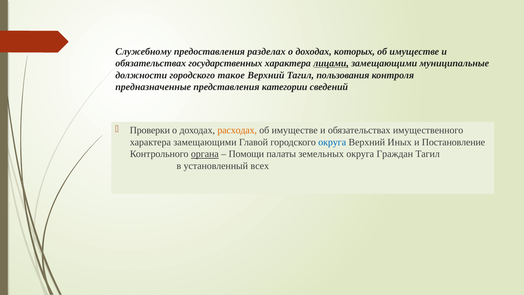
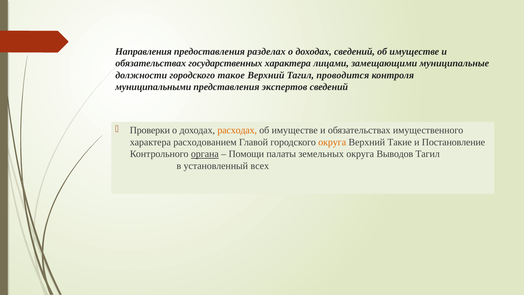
Служебному: Служебному -> Направления (143, 51)
доходах которых: которых -> сведений (354, 51)
лицами underline: present -> none (331, 63)
пользования: пользования -> проводится (343, 75)
предназначенные: предназначенные -> муниципальными (153, 87)
категории: категории -> экспертов (285, 87)
характера замещающими: замещающими -> расходованием (205, 142)
округа colour: blue -> orange (332, 142)
Иных: Иных -> Такие (400, 142)
Граждан: Граждан -> Выводов (395, 154)
